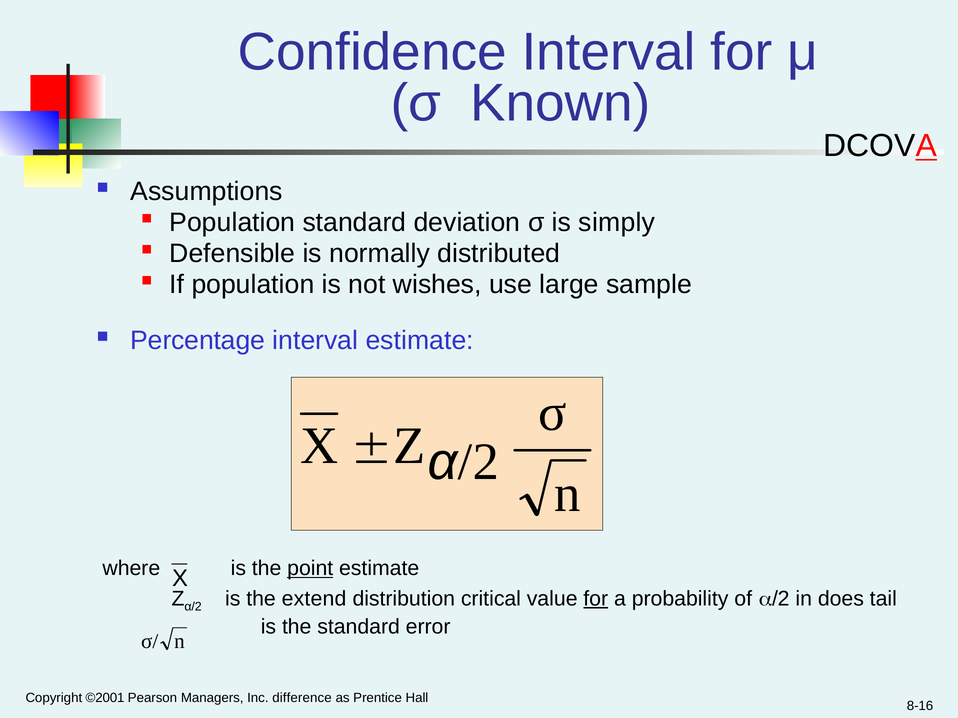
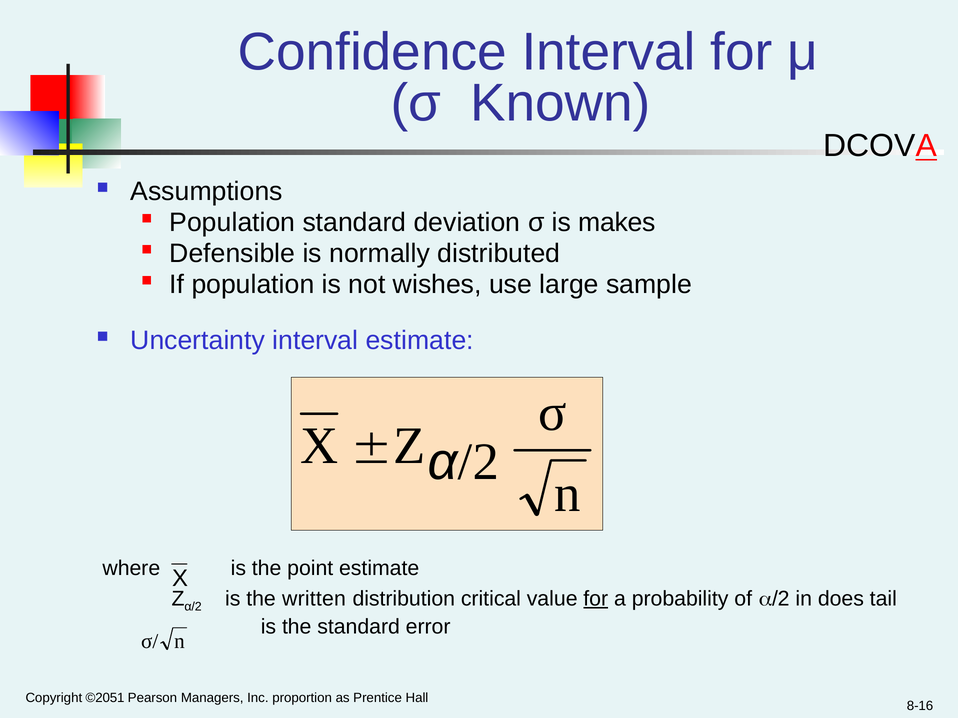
simply: simply -> makes (617, 223)
Percentage: Percentage -> Uncertainty (198, 341)
point underline: present -> none (310, 569)
extend: extend -> written (314, 599)
©2001: ©2001 -> ©2051 (105, 698)
difference: difference -> proportion (302, 698)
